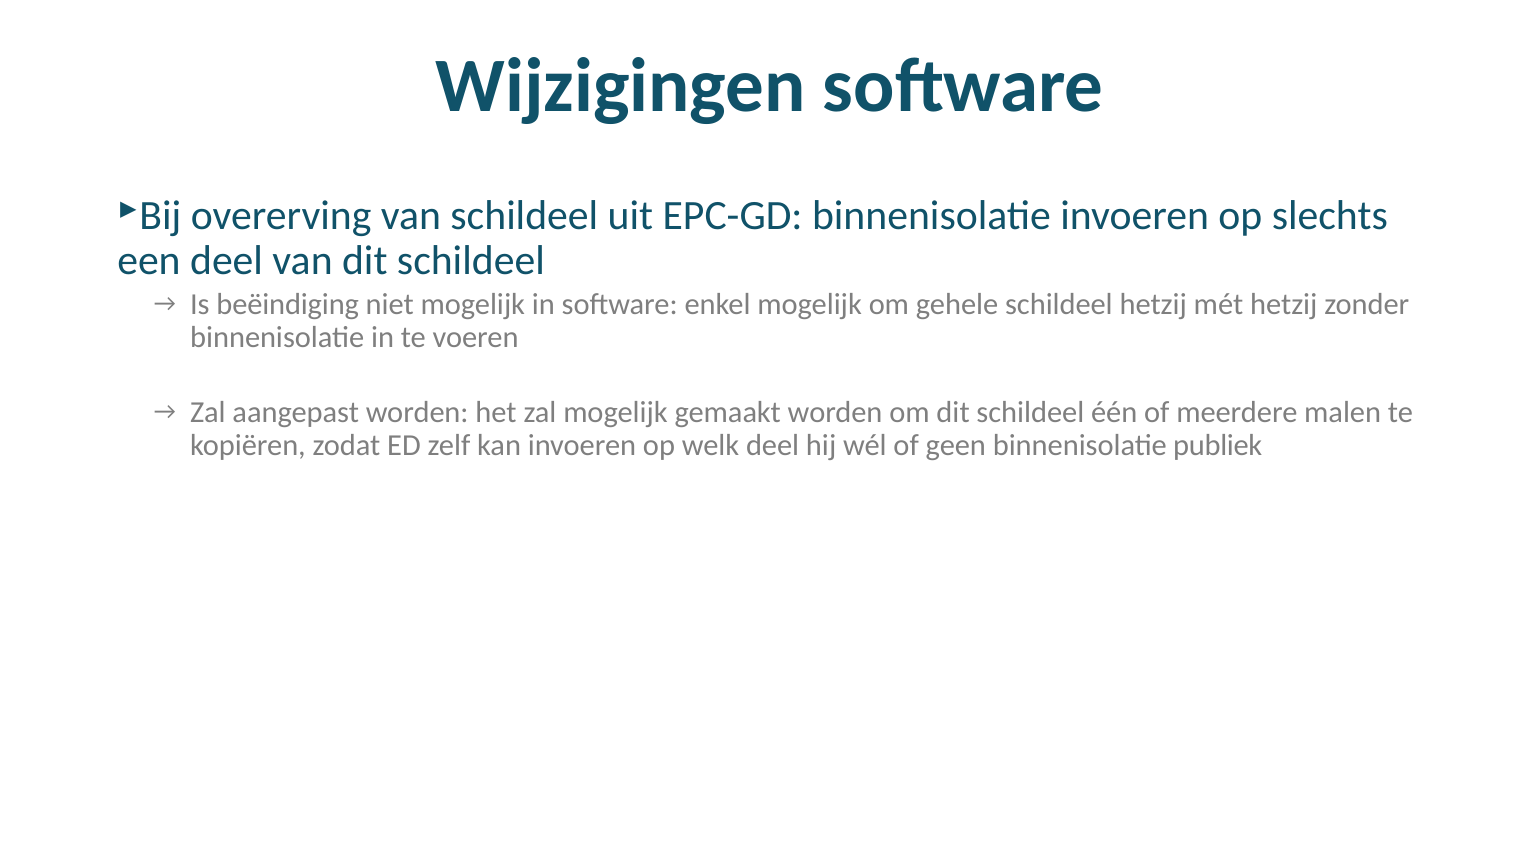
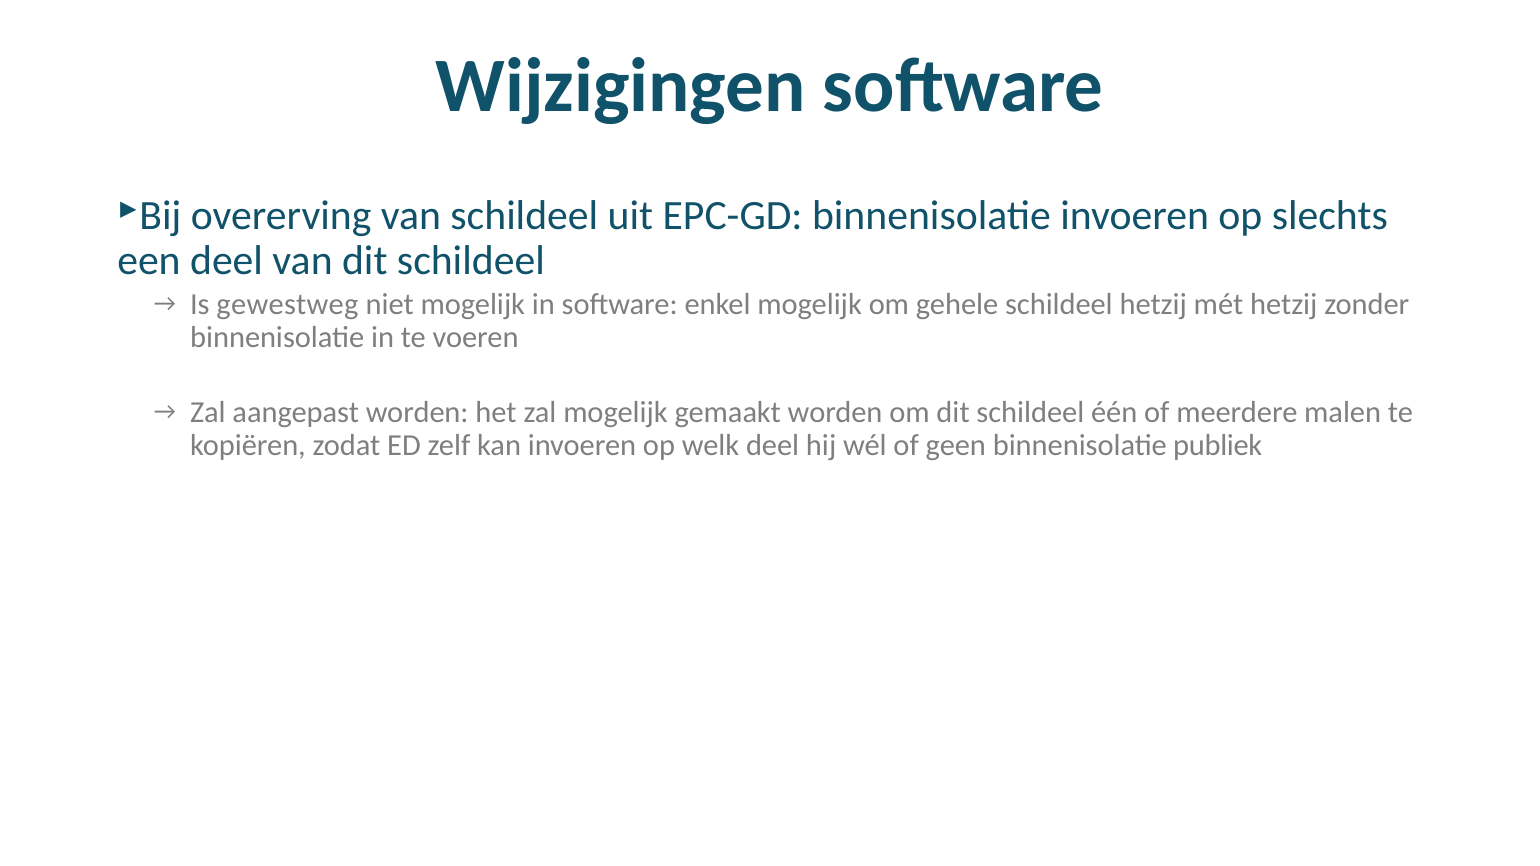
beëindiging: beëindiging -> gewestweg (287, 304)
